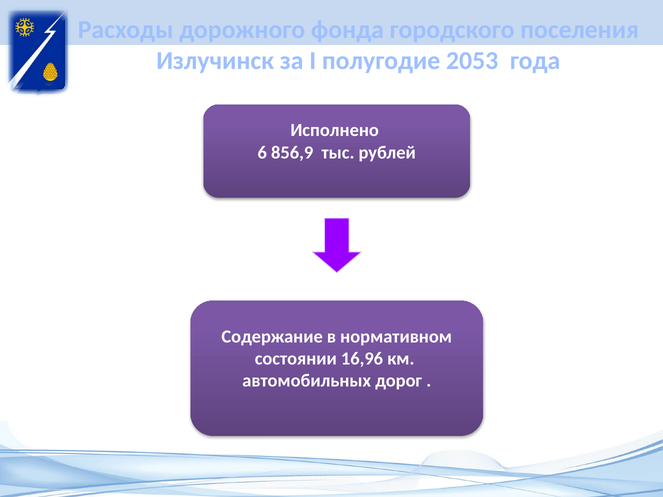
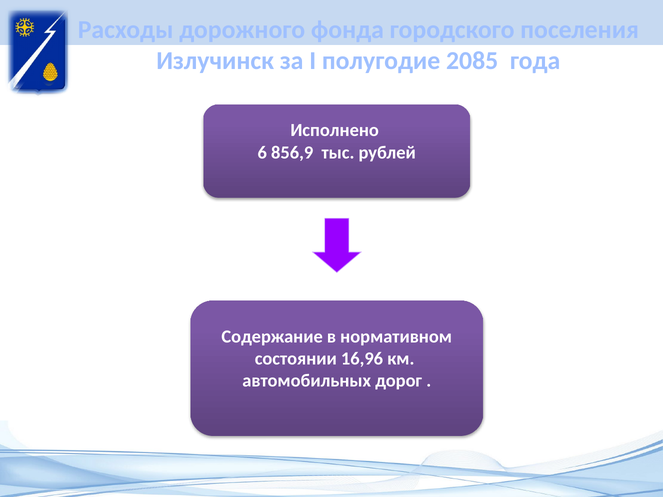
2053: 2053 -> 2085 (472, 61)
